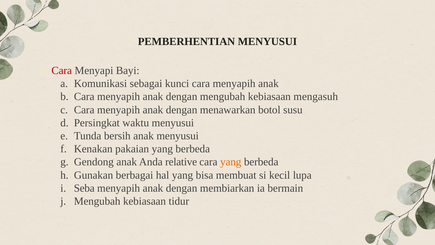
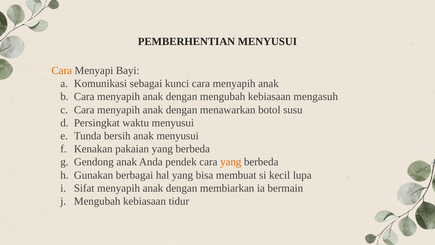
Cara colour: red -> orange (62, 70)
relative: relative -> pendek (181, 162)
Seba: Seba -> Sifat (84, 188)
